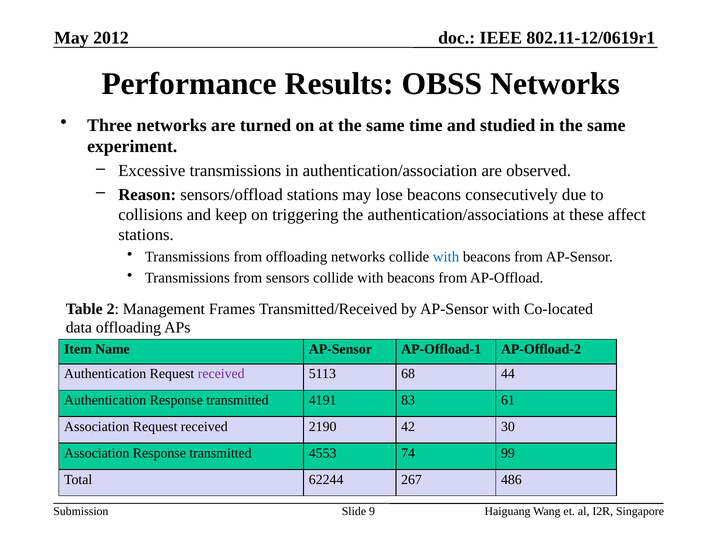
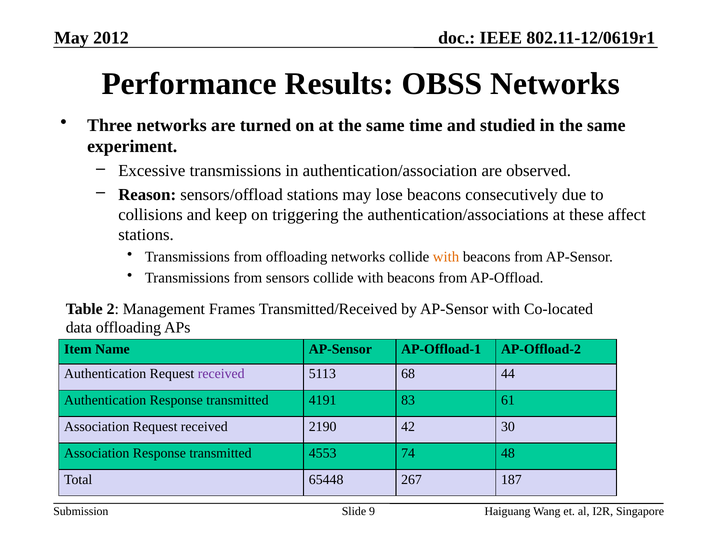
with colour: blue -> orange (446, 257)
99: 99 -> 48 (508, 453)
62244: 62244 -> 65448 (326, 480)
486: 486 -> 187 (511, 480)
